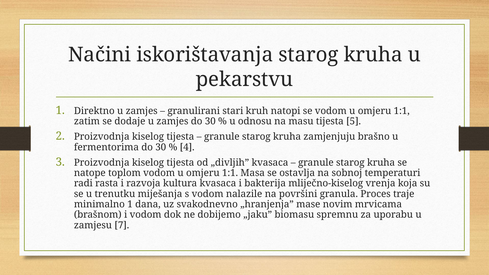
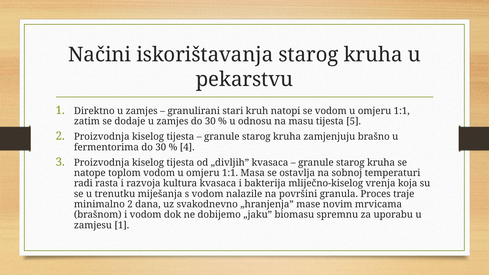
minimalno 1: 1 -> 2 (130, 204)
zamjesu 7: 7 -> 1 (122, 225)
